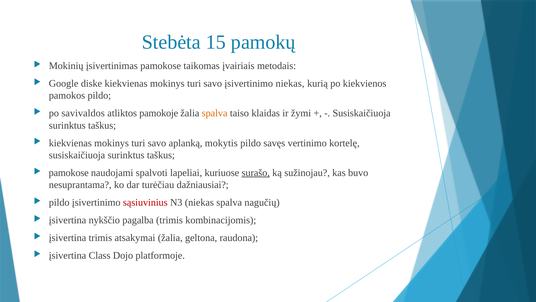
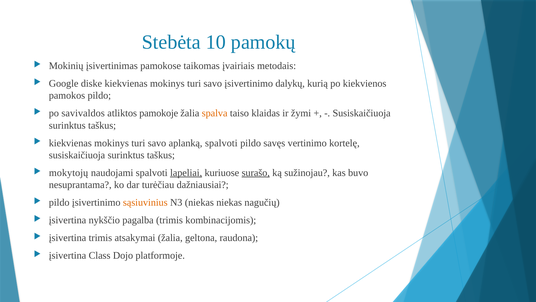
15: 15 -> 10 (216, 42)
įsivertinimo niekas: niekas -> dalykų (290, 83)
aplanką mokytis: mokytis -> spalvoti (221, 143)
pamokose: pamokose -> mokytojų (69, 173)
lapeliai underline: none -> present (186, 173)
sąsiuvinius colour: red -> orange (145, 202)
niekas spalva: spalva -> niekas (229, 202)
